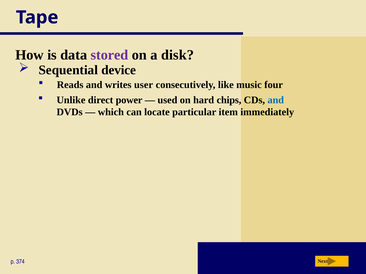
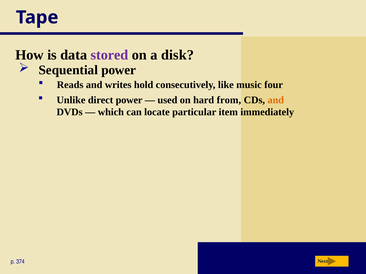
Sequential device: device -> power (119, 70)
user: user -> hold (144, 85)
chips: chips -> from (229, 100)
and colour: blue -> orange (276, 100)
